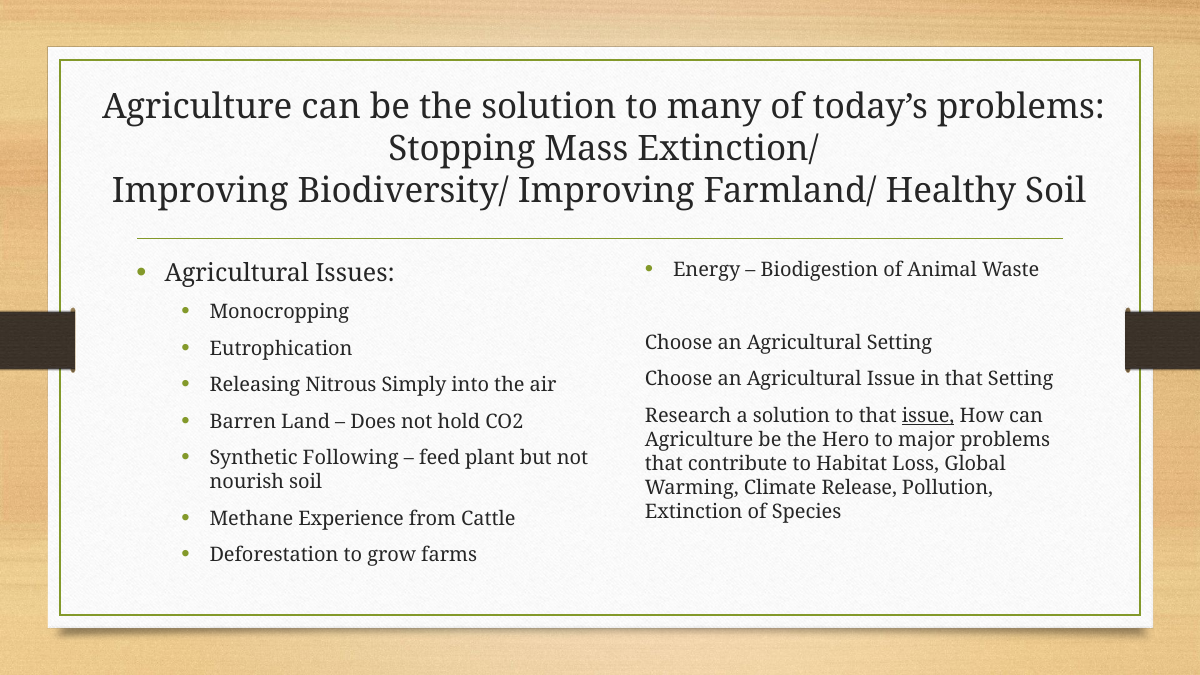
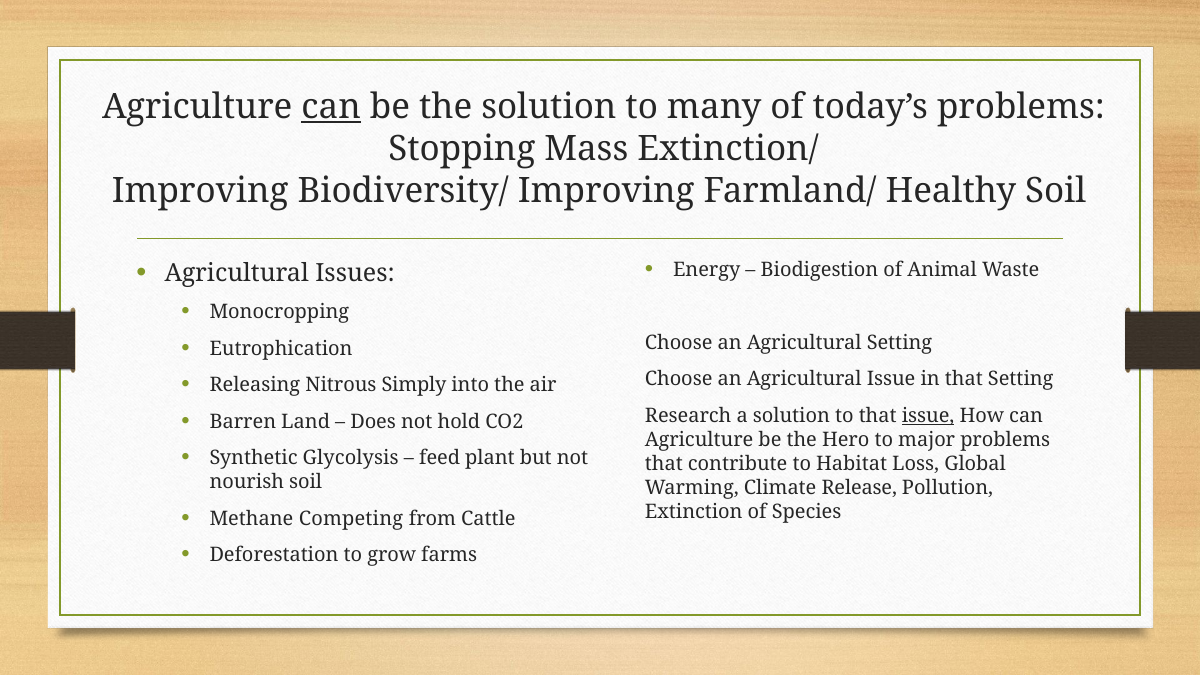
can underline: none -> present (331, 107)
Following: Following -> Glycolysis (351, 458)
Experience: Experience -> Competing (351, 519)
